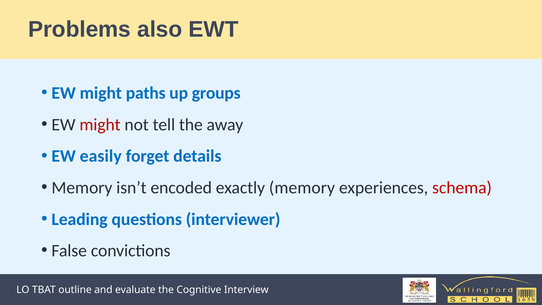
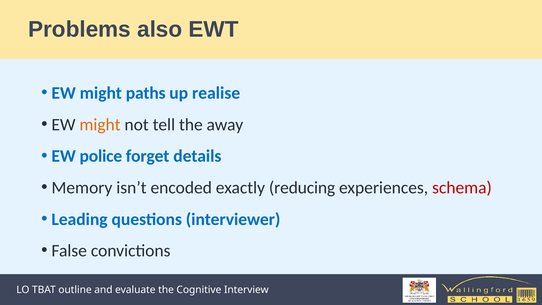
groups: groups -> realise (216, 93)
might colour: red -> orange (100, 125)
easily: easily -> police (101, 156)
exactly memory: memory -> reducing (302, 188)
